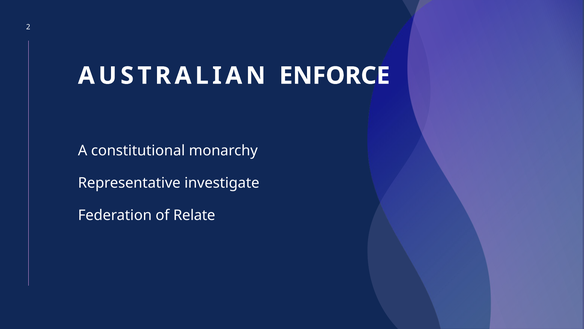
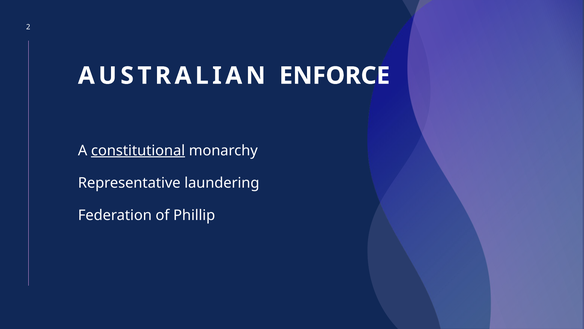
constitutional underline: none -> present (138, 150)
investigate: investigate -> laundering (222, 183)
Relate: Relate -> Phillip (194, 215)
